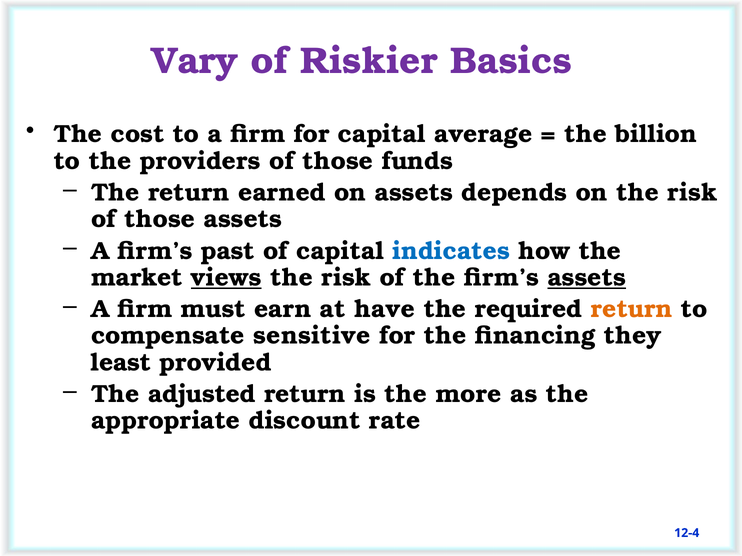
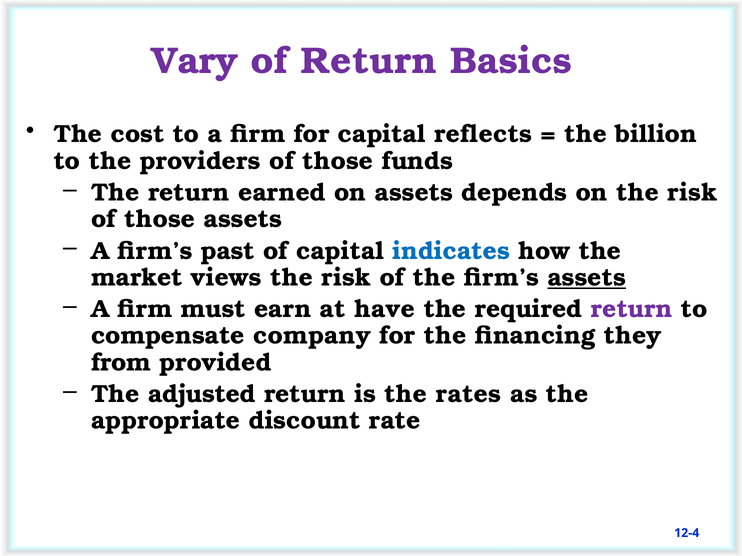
of Riskier: Riskier -> Return (369, 61)
average: average -> reflects (483, 134)
views underline: present -> none (226, 278)
return colour: orange -> purple (632, 309)
sensitive: sensitive -> company (312, 336)
least: least -> from (121, 363)
more: more -> rates (469, 394)
